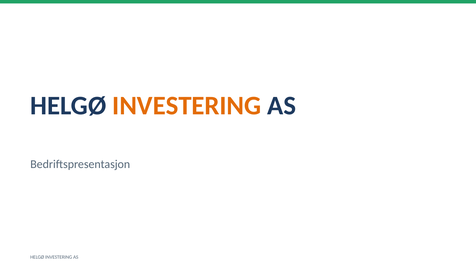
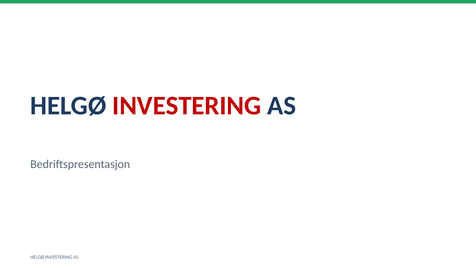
INVESTERING colour: orange -> red (187, 106)
